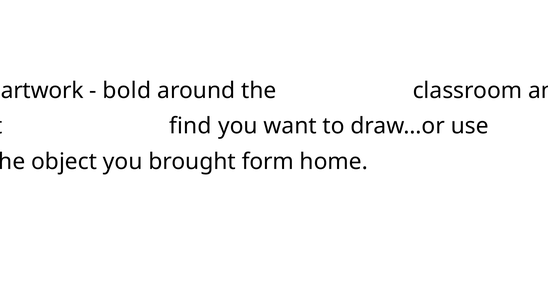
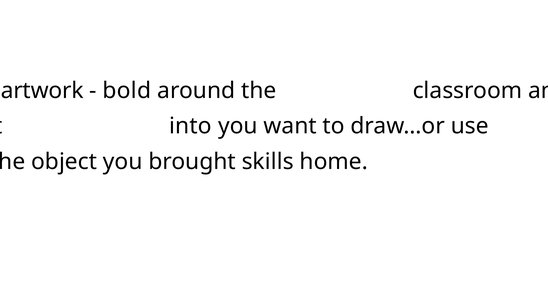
find: find -> into (190, 126)
form: form -> skills (268, 162)
